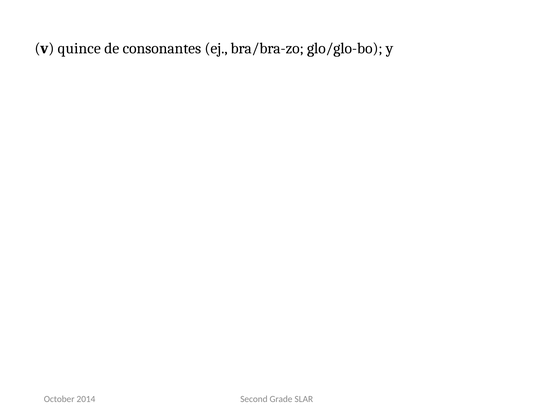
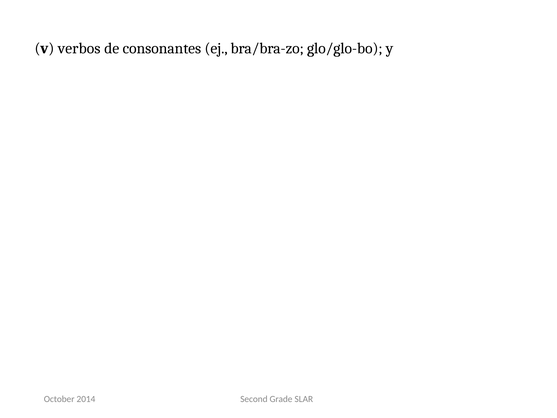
quince: quince -> verbos (79, 48)
